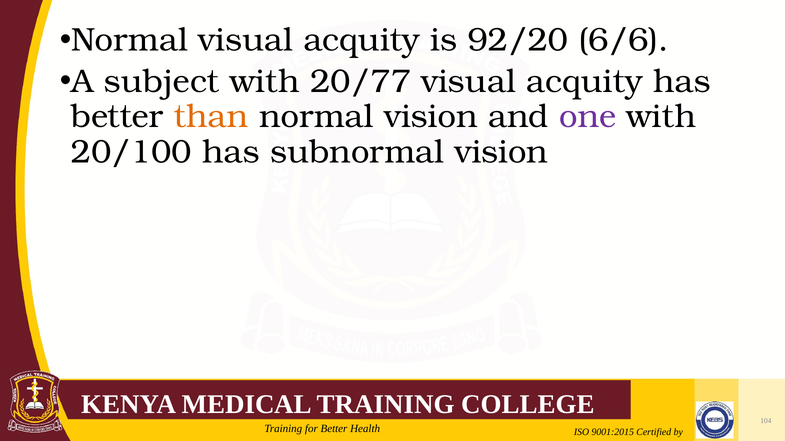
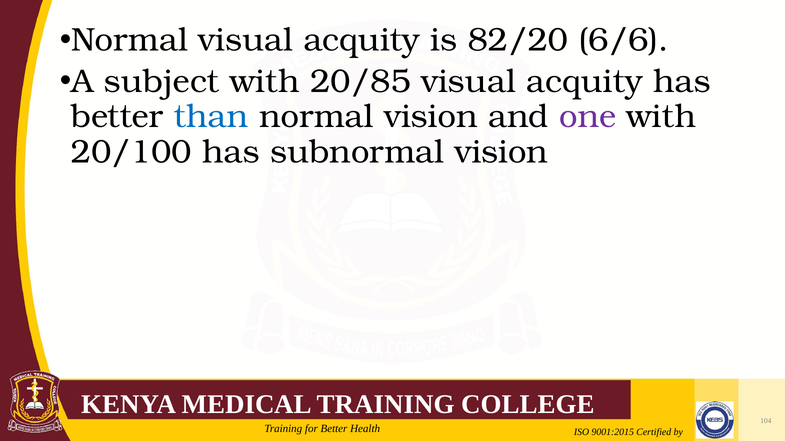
92/20: 92/20 -> 82/20 (518, 40)
20/77: 20/77 -> 20/85 (360, 81)
than colour: orange -> blue (211, 117)
